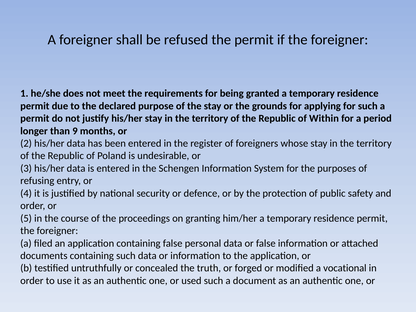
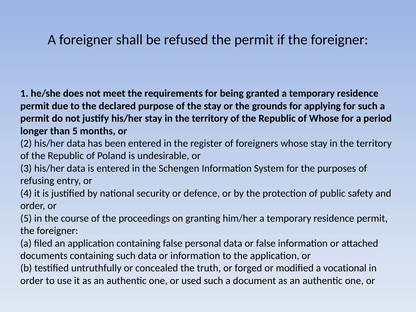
of Within: Within -> Whose (324, 118)
than 9: 9 -> 5 (75, 131)
